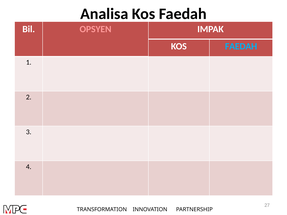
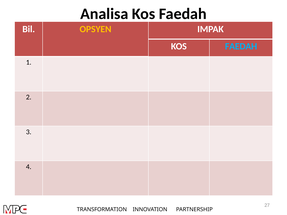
OPSYEN colour: pink -> yellow (96, 29)
